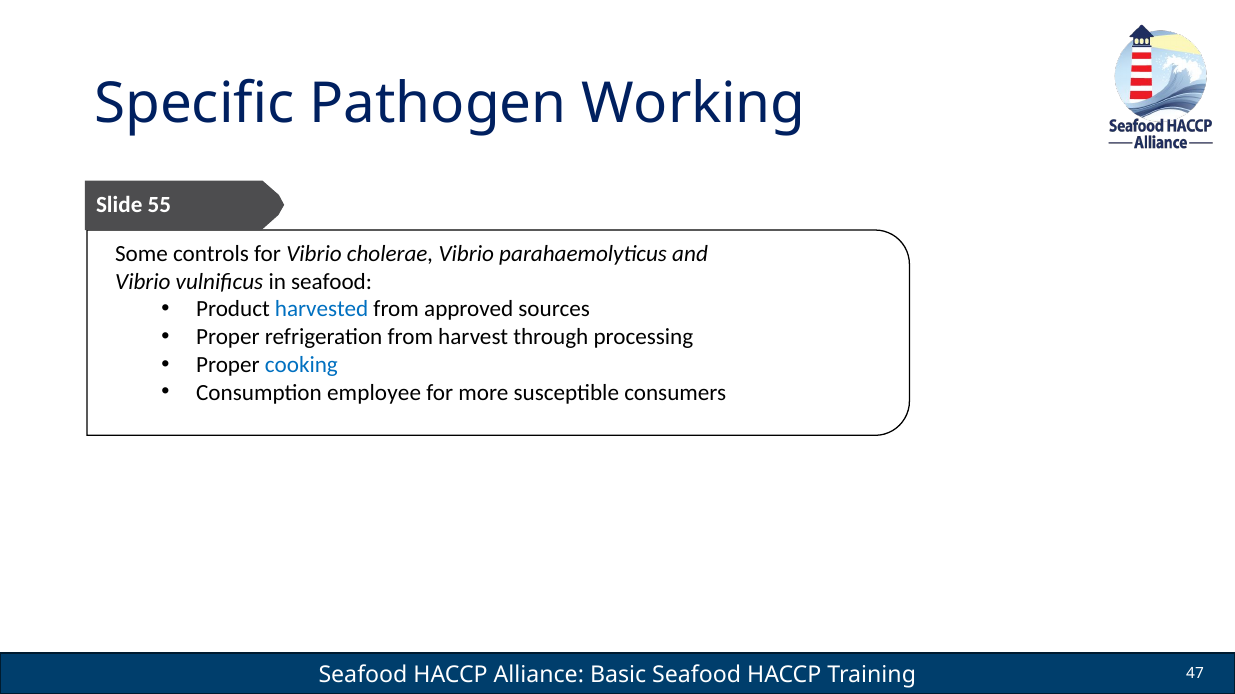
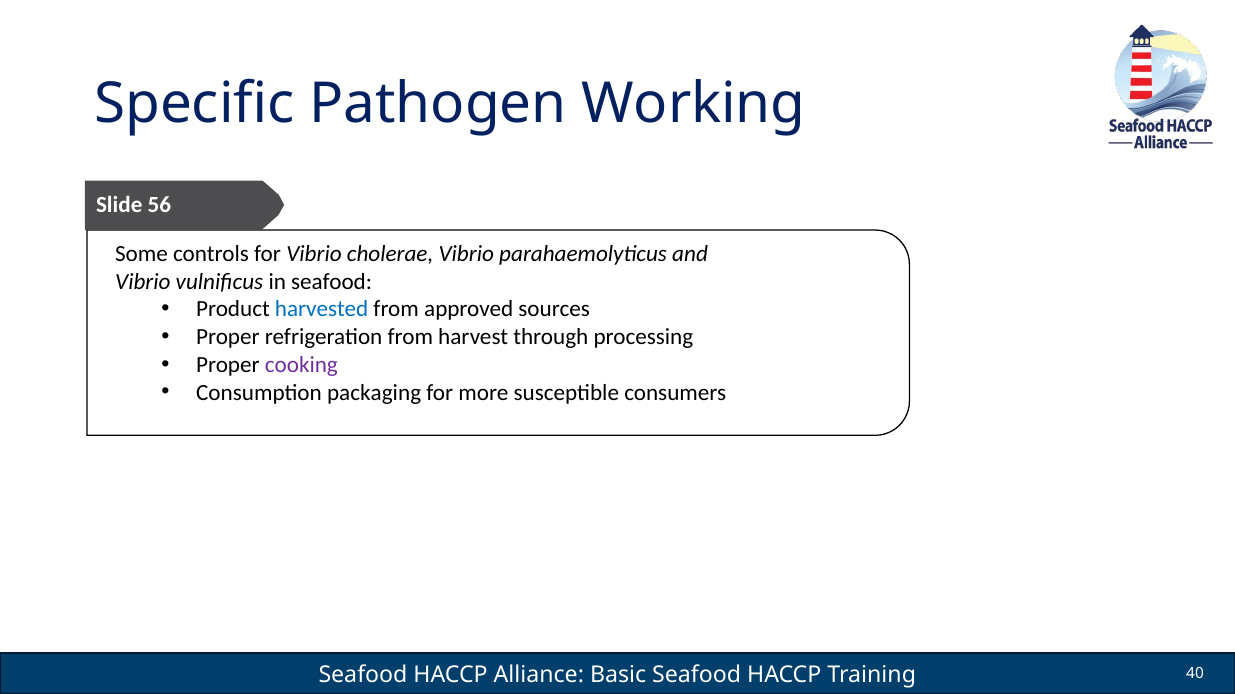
55: 55 -> 56 (159, 205)
cooking colour: blue -> purple (301, 365)
employee: employee -> packaging (374, 393)
47: 47 -> 40 (1195, 674)
